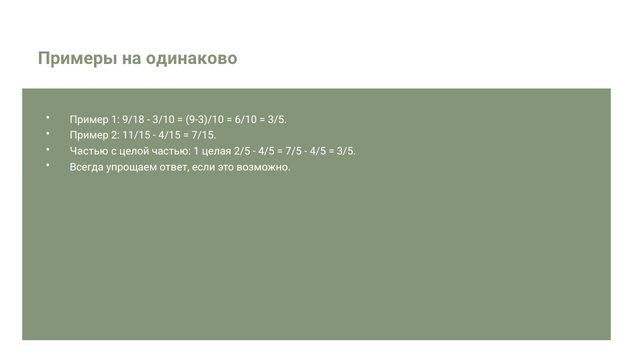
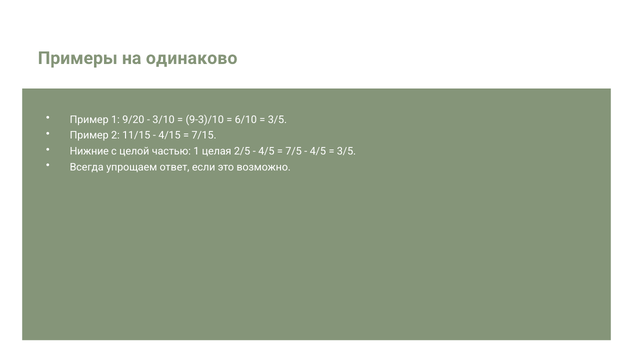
9/18: 9/18 -> 9/20 (133, 120)
Частью: Частью -> Нижние (89, 151)
